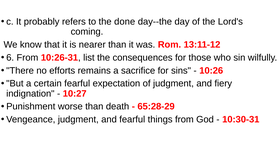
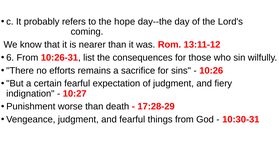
done: done -> hope (125, 22)
65:28-29: 65:28-29 -> 17:28-29 (156, 106)
